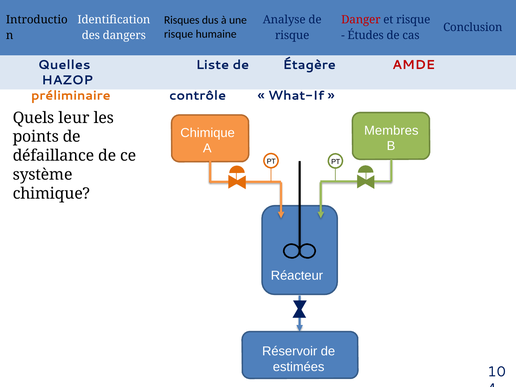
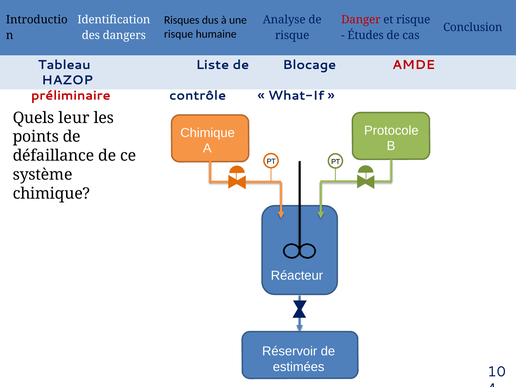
Quelles: Quelles -> Tableau (64, 65)
Étagère: Étagère -> Blocage (309, 65)
préliminaire colour: orange -> red (71, 96)
Membres: Membres -> Protocole (391, 131)
